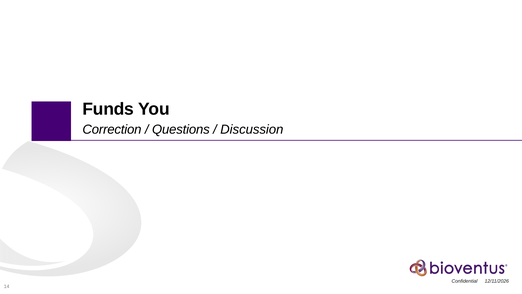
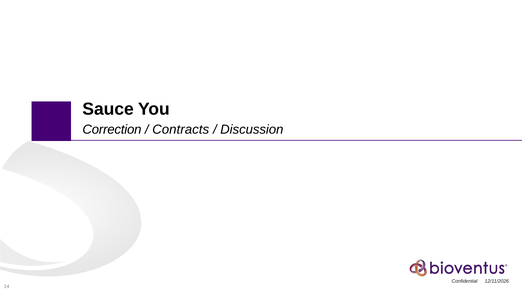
Funds: Funds -> Sauce (108, 109)
Questions: Questions -> Contracts (181, 129)
